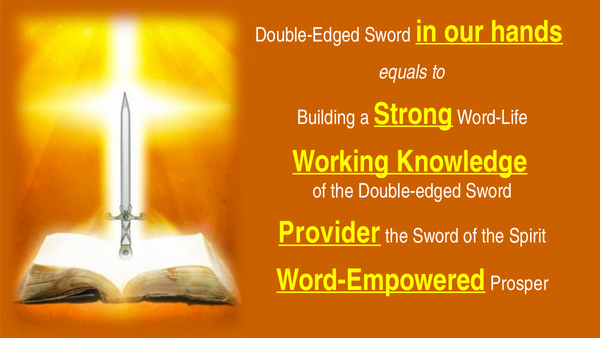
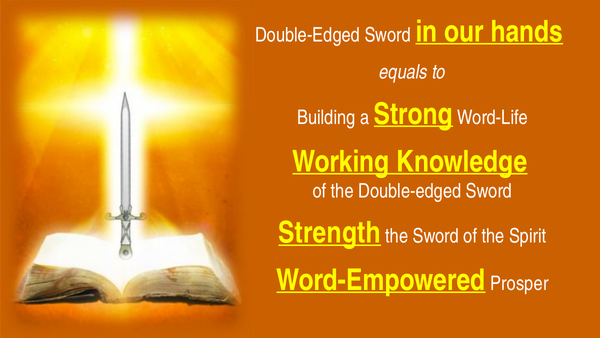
Provider: Provider -> Strength (329, 233)
